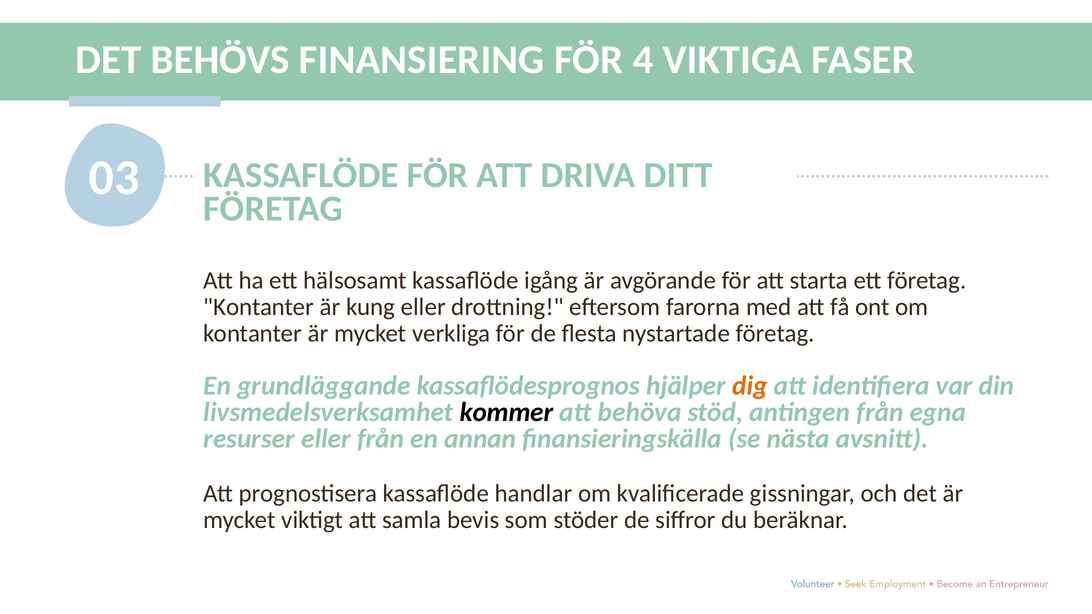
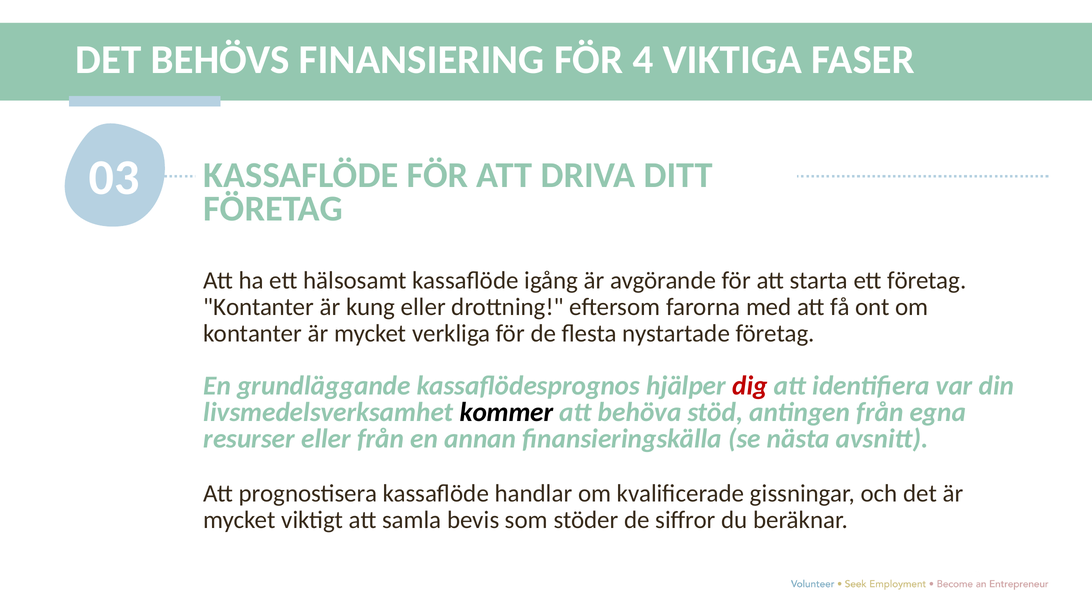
dig colour: orange -> red (750, 386)
